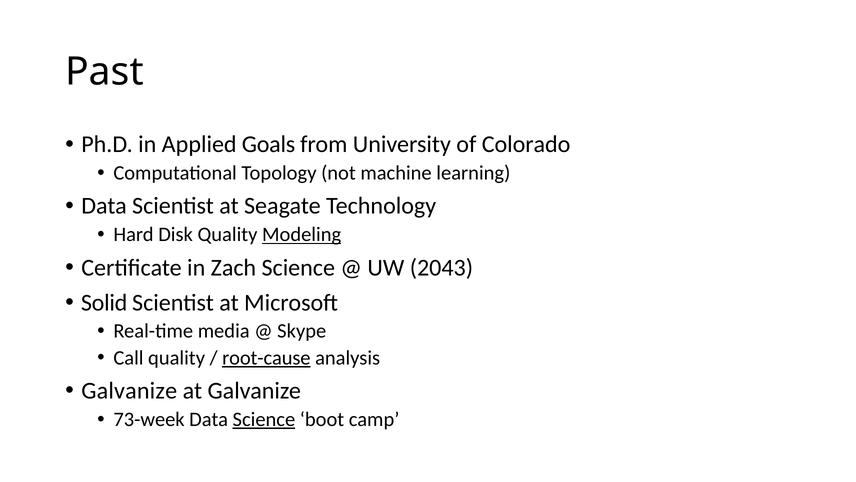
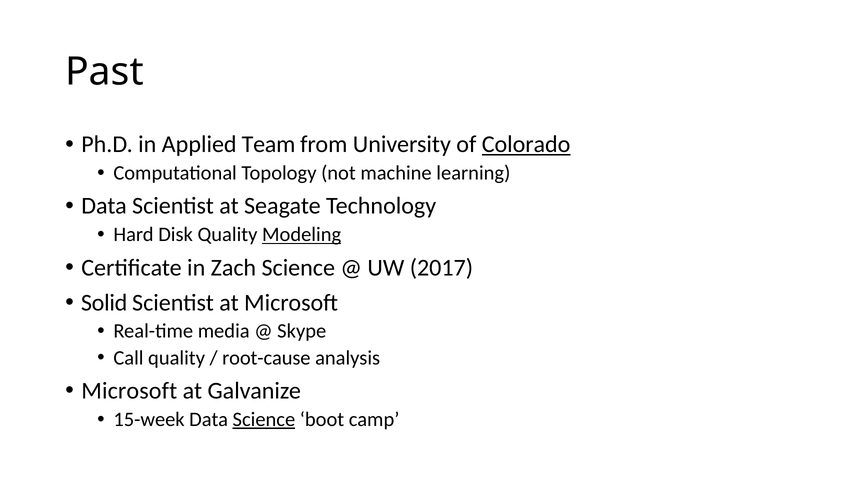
Goals: Goals -> Team (269, 144)
Colorado underline: none -> present (526, 144)
2043: 2043 -> 2017 (441, 267)
root-cause underline: present -> none (266, 357)
Galvanize: Galvanize -> Microsoft (129, 390)
73-week: 73-week -> 15-week (149, 419)
